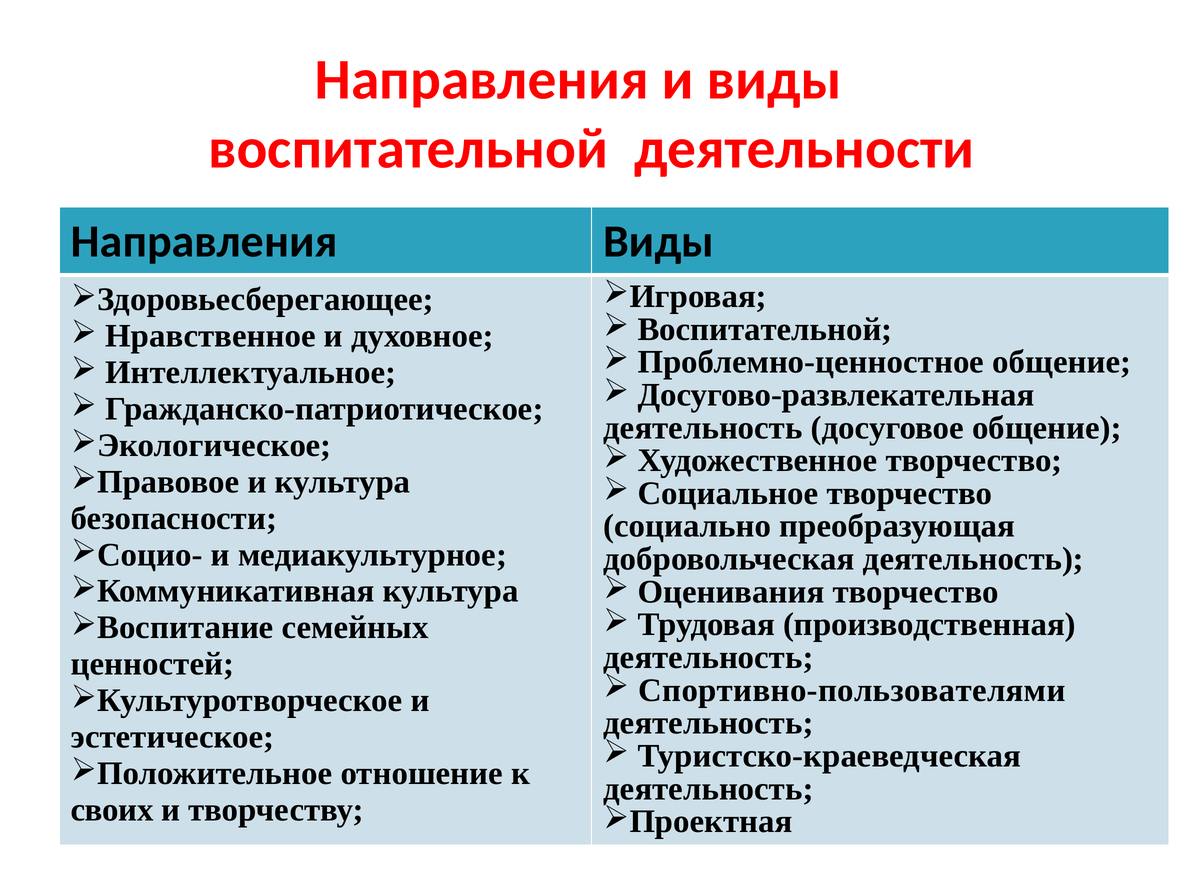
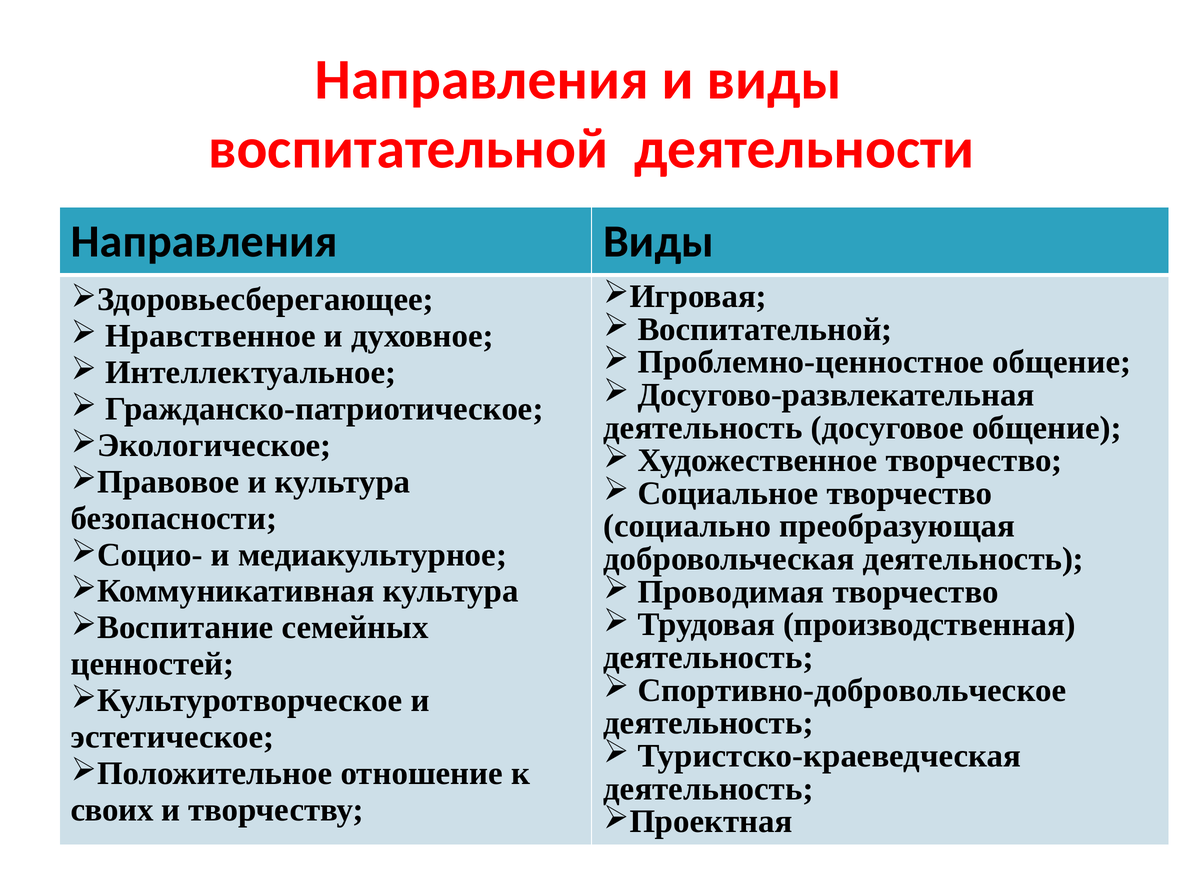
Оценивания: Оценивания -> Проводимая (731, 592)
Спортивно-пользователями: Спортивно-пользователями -> Спортивно-добровольческое (852, 690)
